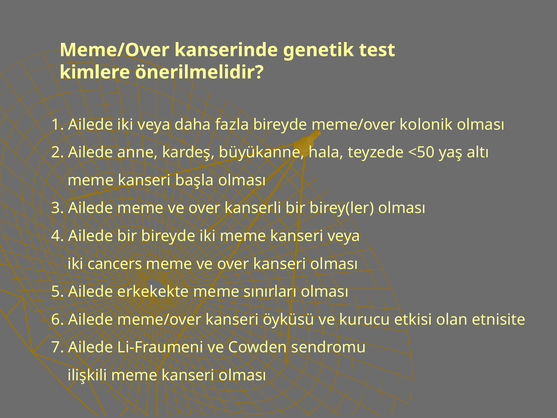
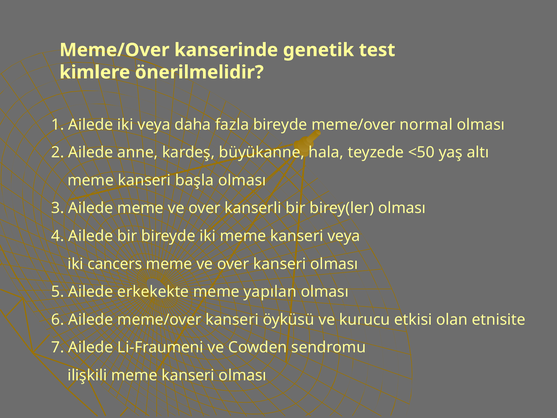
kolonik: kolonik -> normal (426, 124)
sınırları: sınırları -> yapılan (270, 292)
